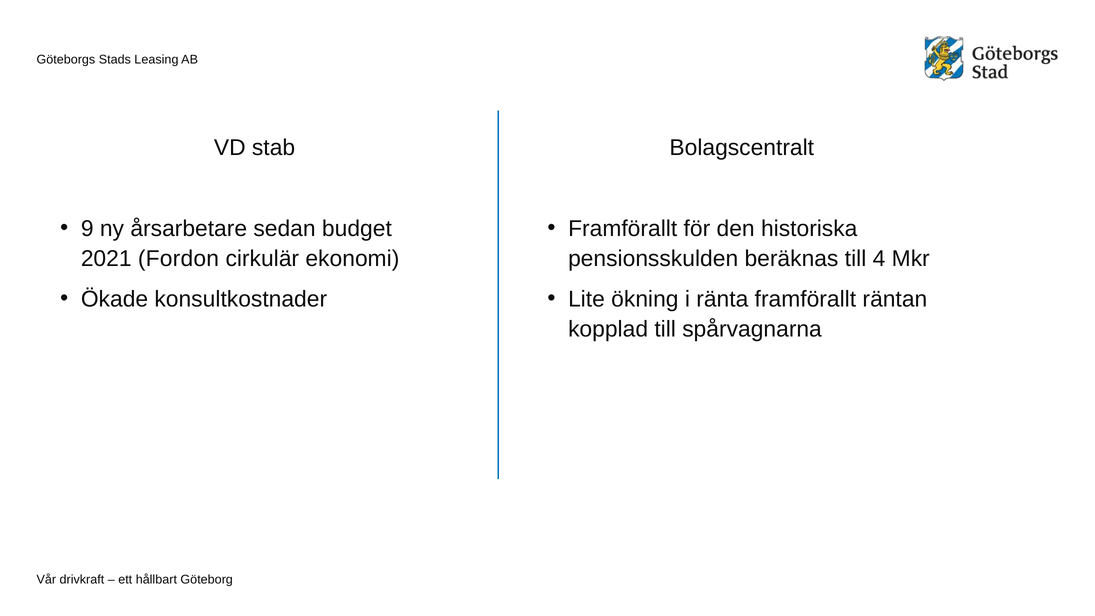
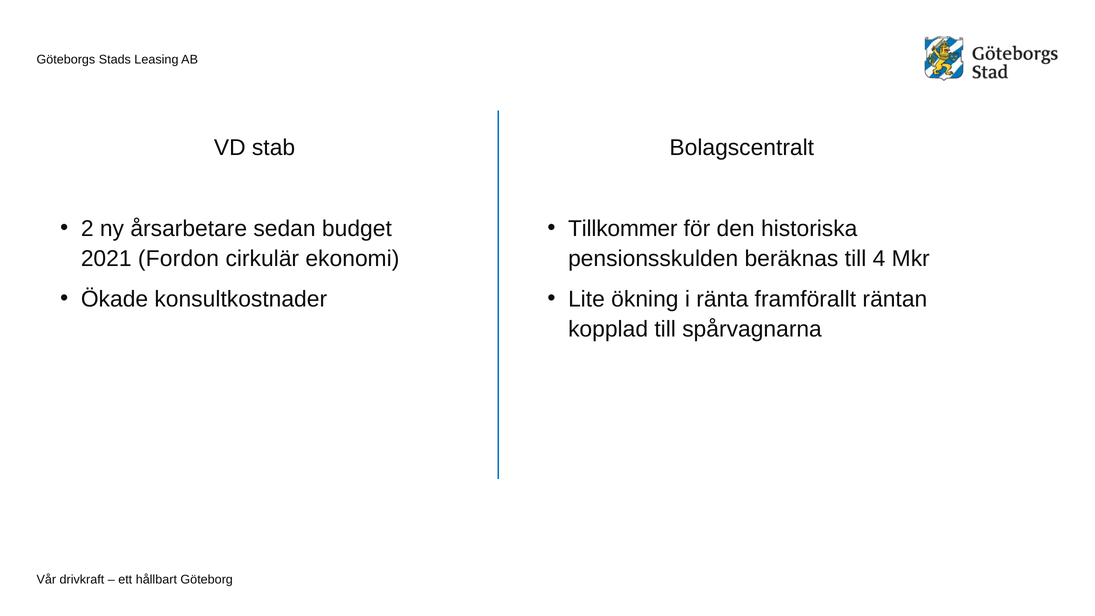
9: 9 -> 2 (87, 228)
Framförallt: Framförallt -> Tillkommer (623, 229)
